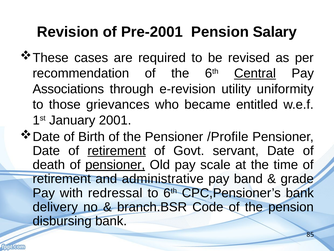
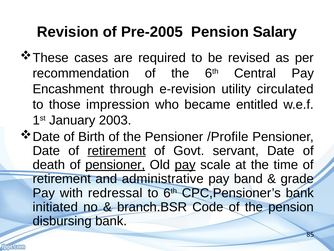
Pre-2001: Pre-2001 -> Pre-2005 (152, 32)
Central underline: present -> none (255, 73)
Associations: Associations -> Encashment (68, 89)
uniformity: uniformity -> circulated (285, 89)
grievances: grievances -> impression (118, 104)
2001: 2001 -> 2003 (115, 120)
pay underline: none -> present (185, 165)
delivery: delivery -> initiated (55, 207)
